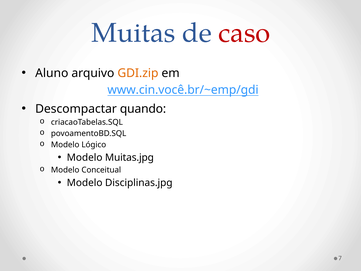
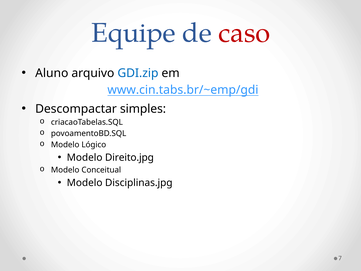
Muitas: Muitas -> Equipe (134, 33)
GDI.zip colour: orange -> blue (138, 73)
www.cin.você.br/~emp/gdi: www.cin.você.br/~emp/gdi -> www.cin.tabs.br/~emp/gdi (183, 90)
quando: quando -> simples (143, 109)
Muitas.jpg: Muitas.jpg -> Direito.jpg (129, 157)
